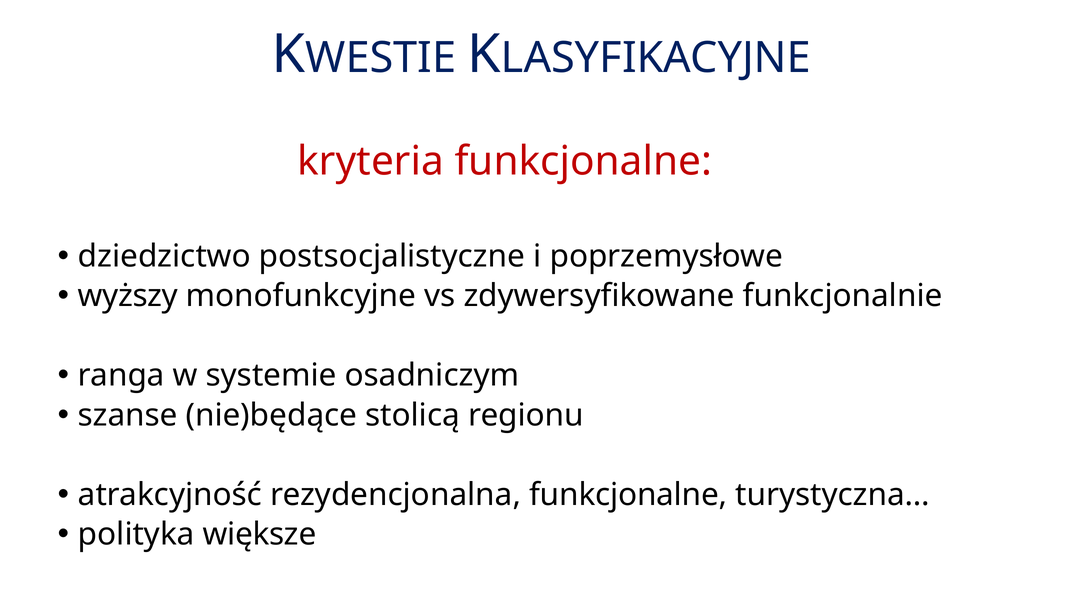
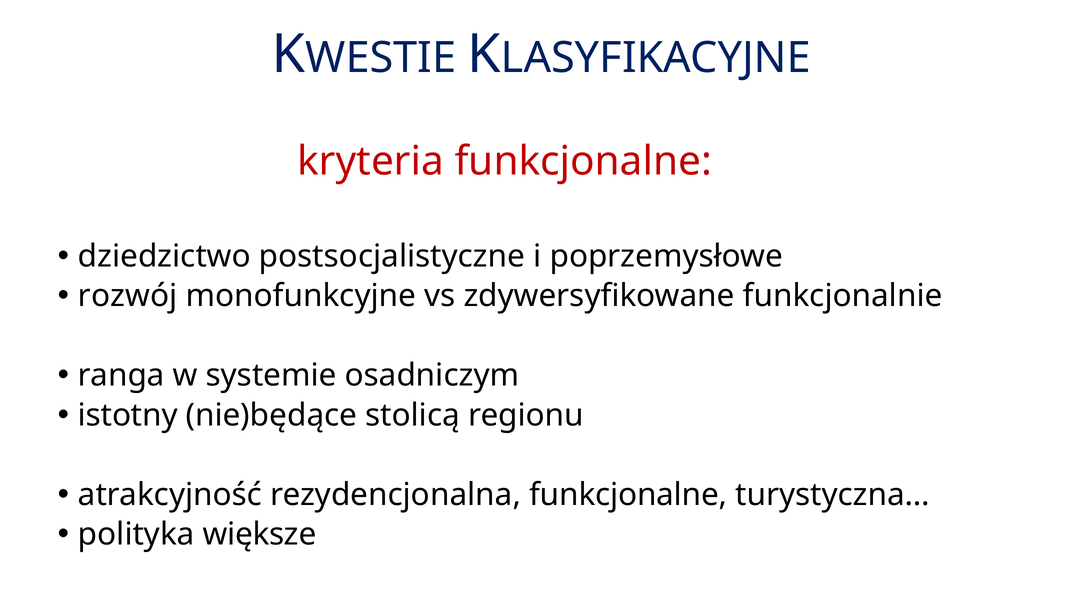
wyższy: wyższy -> rozwój (128, 296)
szanse: szanse -> istotny (128, 415)
